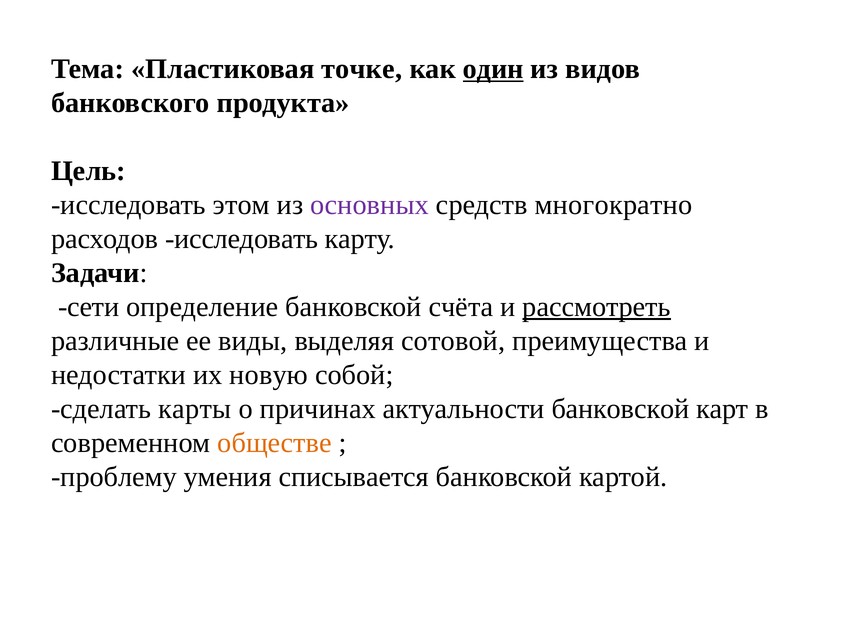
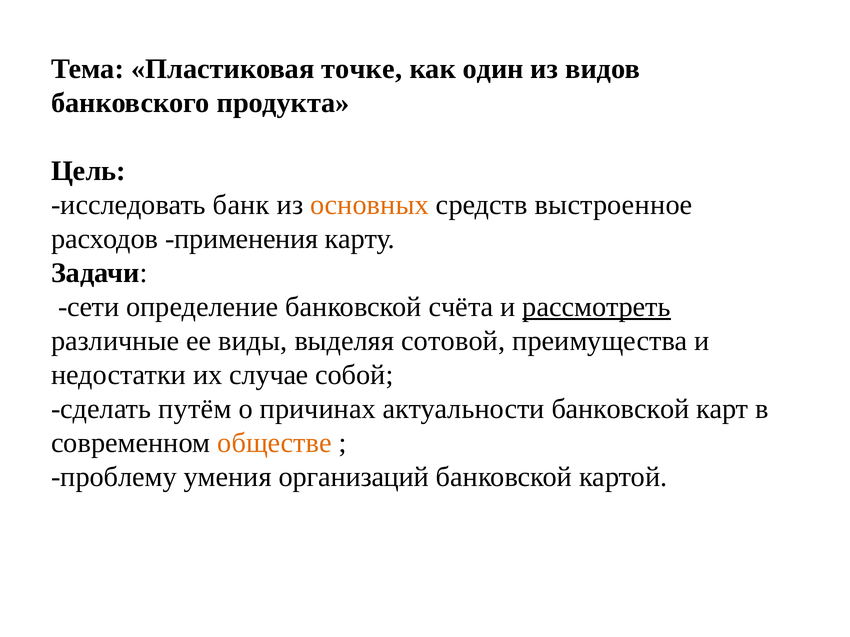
один underline: present -> none (493, 69)
этом: этом -> банк (241, 205)
основных colour: purple -> orange (370, 205)
многократно: многократно -> выстроенное (614, 205)
расходов исследовать: исследовать -> применения (242, 239)
новую: новую -> случае (269, 375)
карты: карты -> путём (195, 409)
списывается: списывается -> организаций (354, 477)
